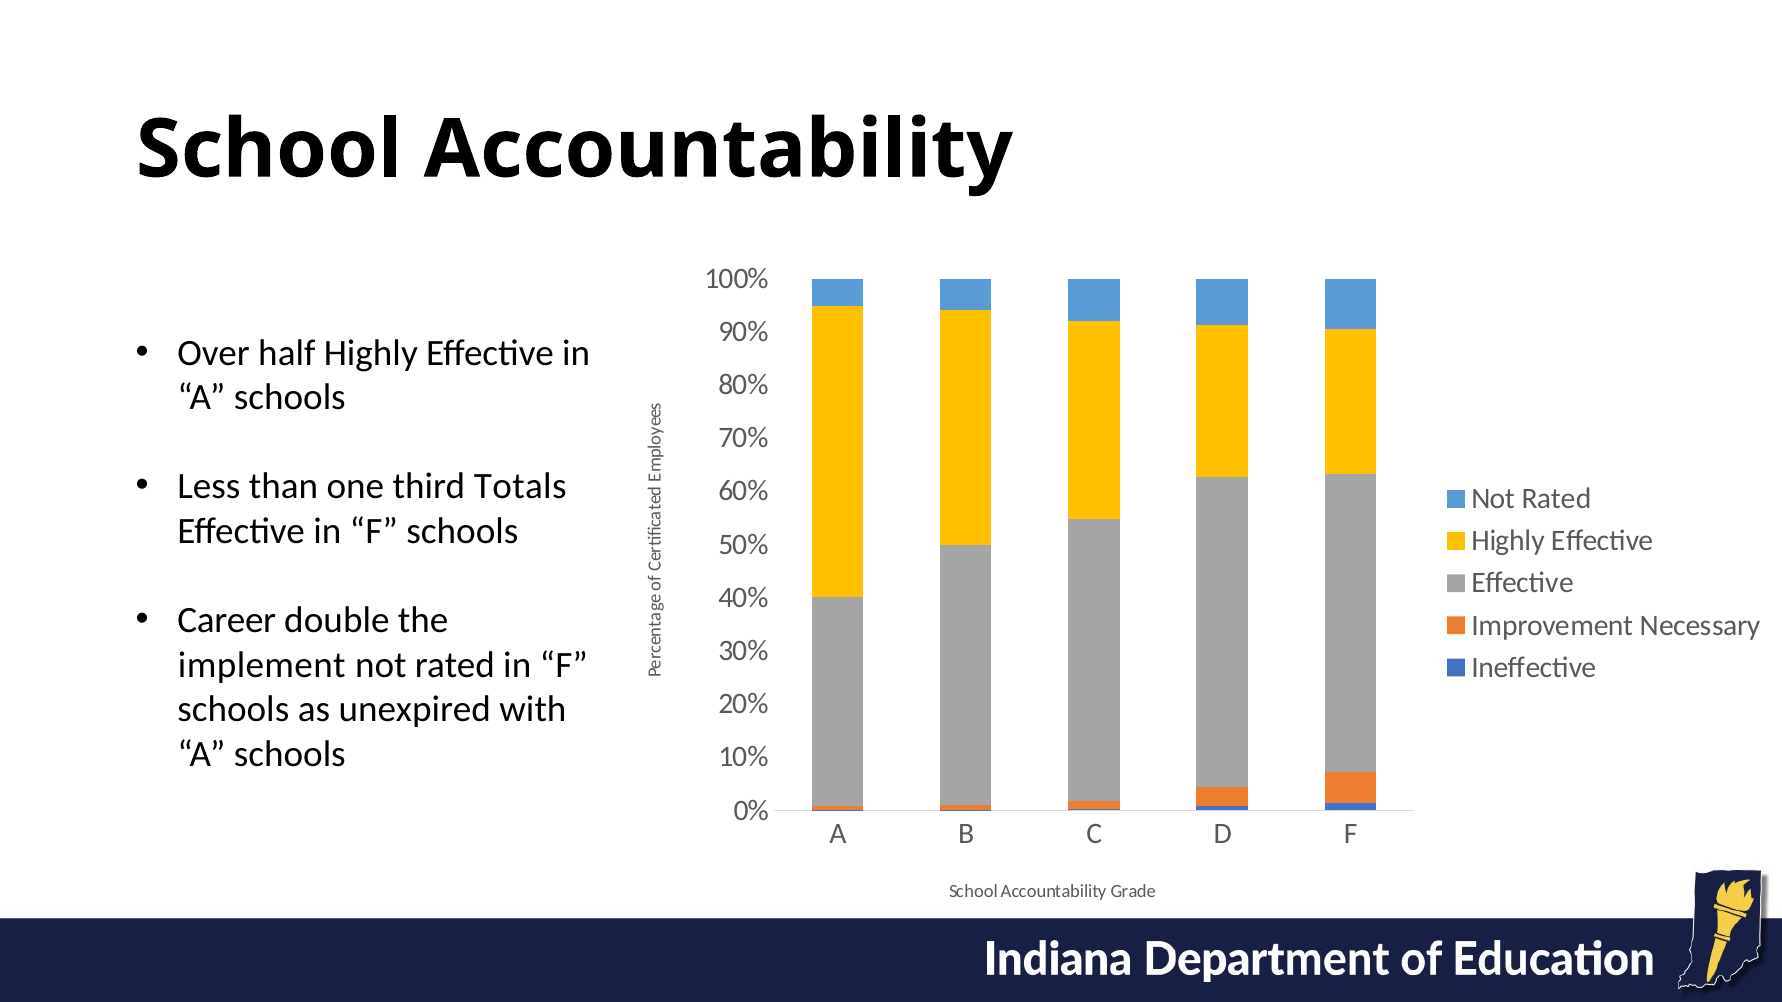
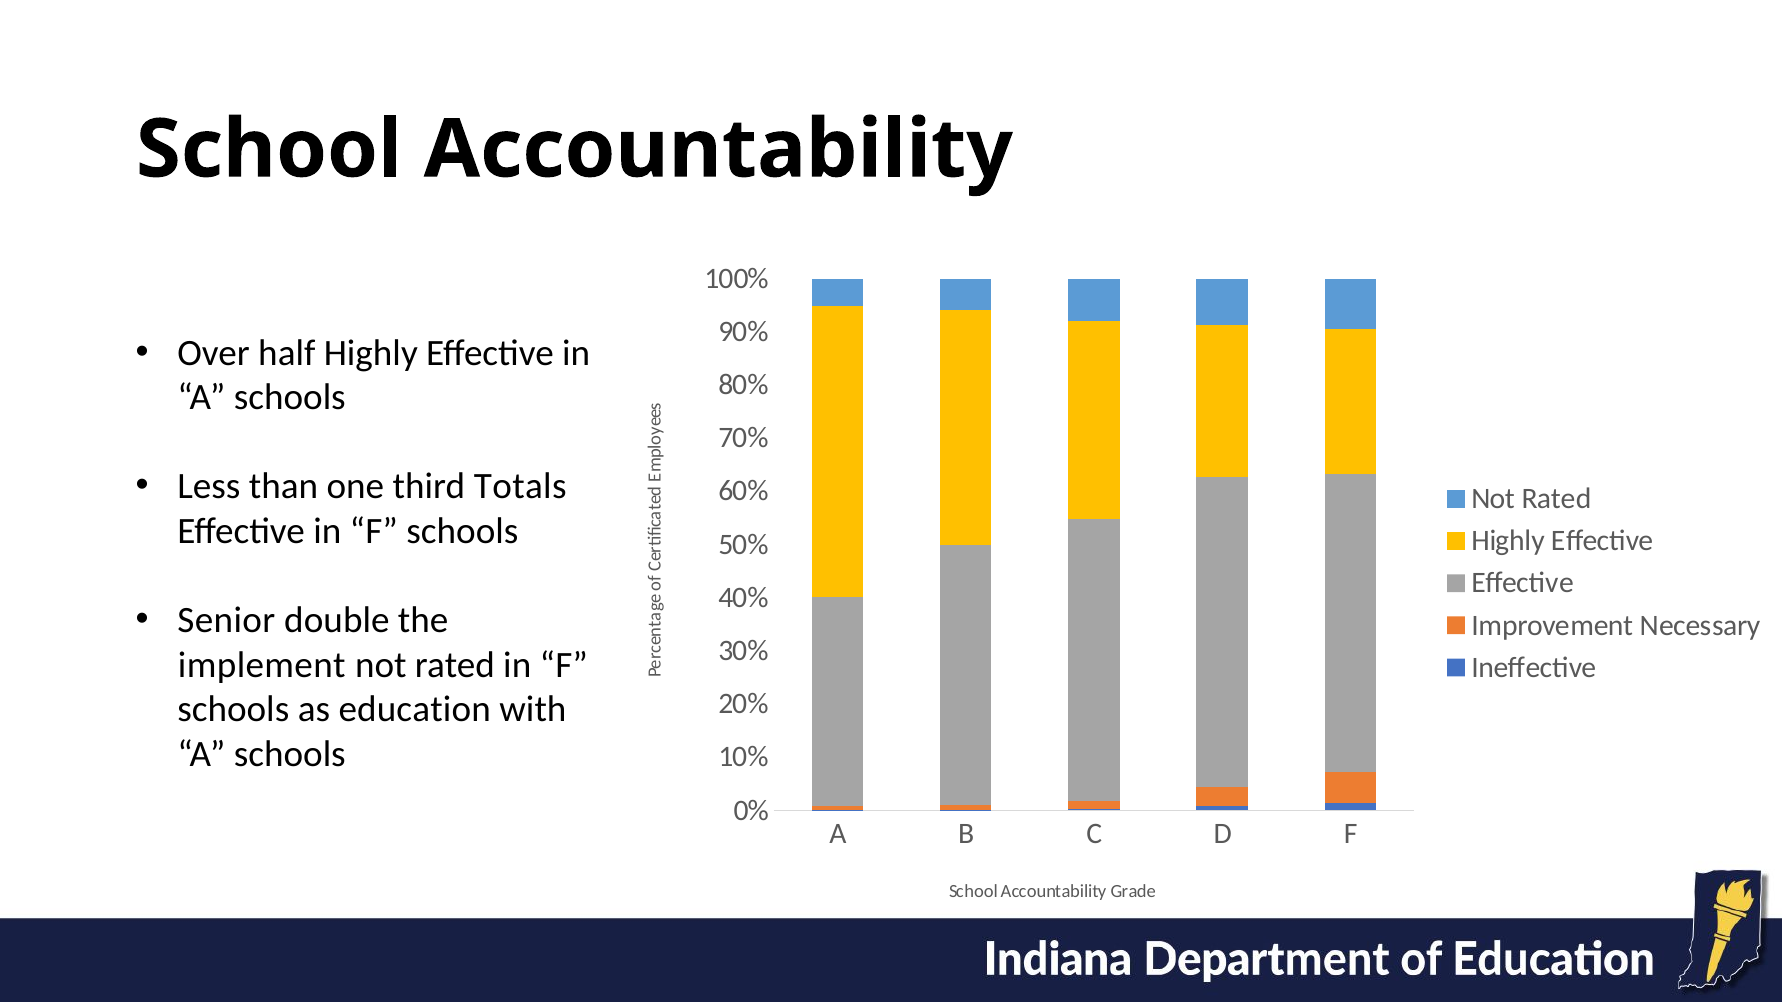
Career: Career -> Senior (226, 621)
unexpired: unexpired -> education (415, 710)
